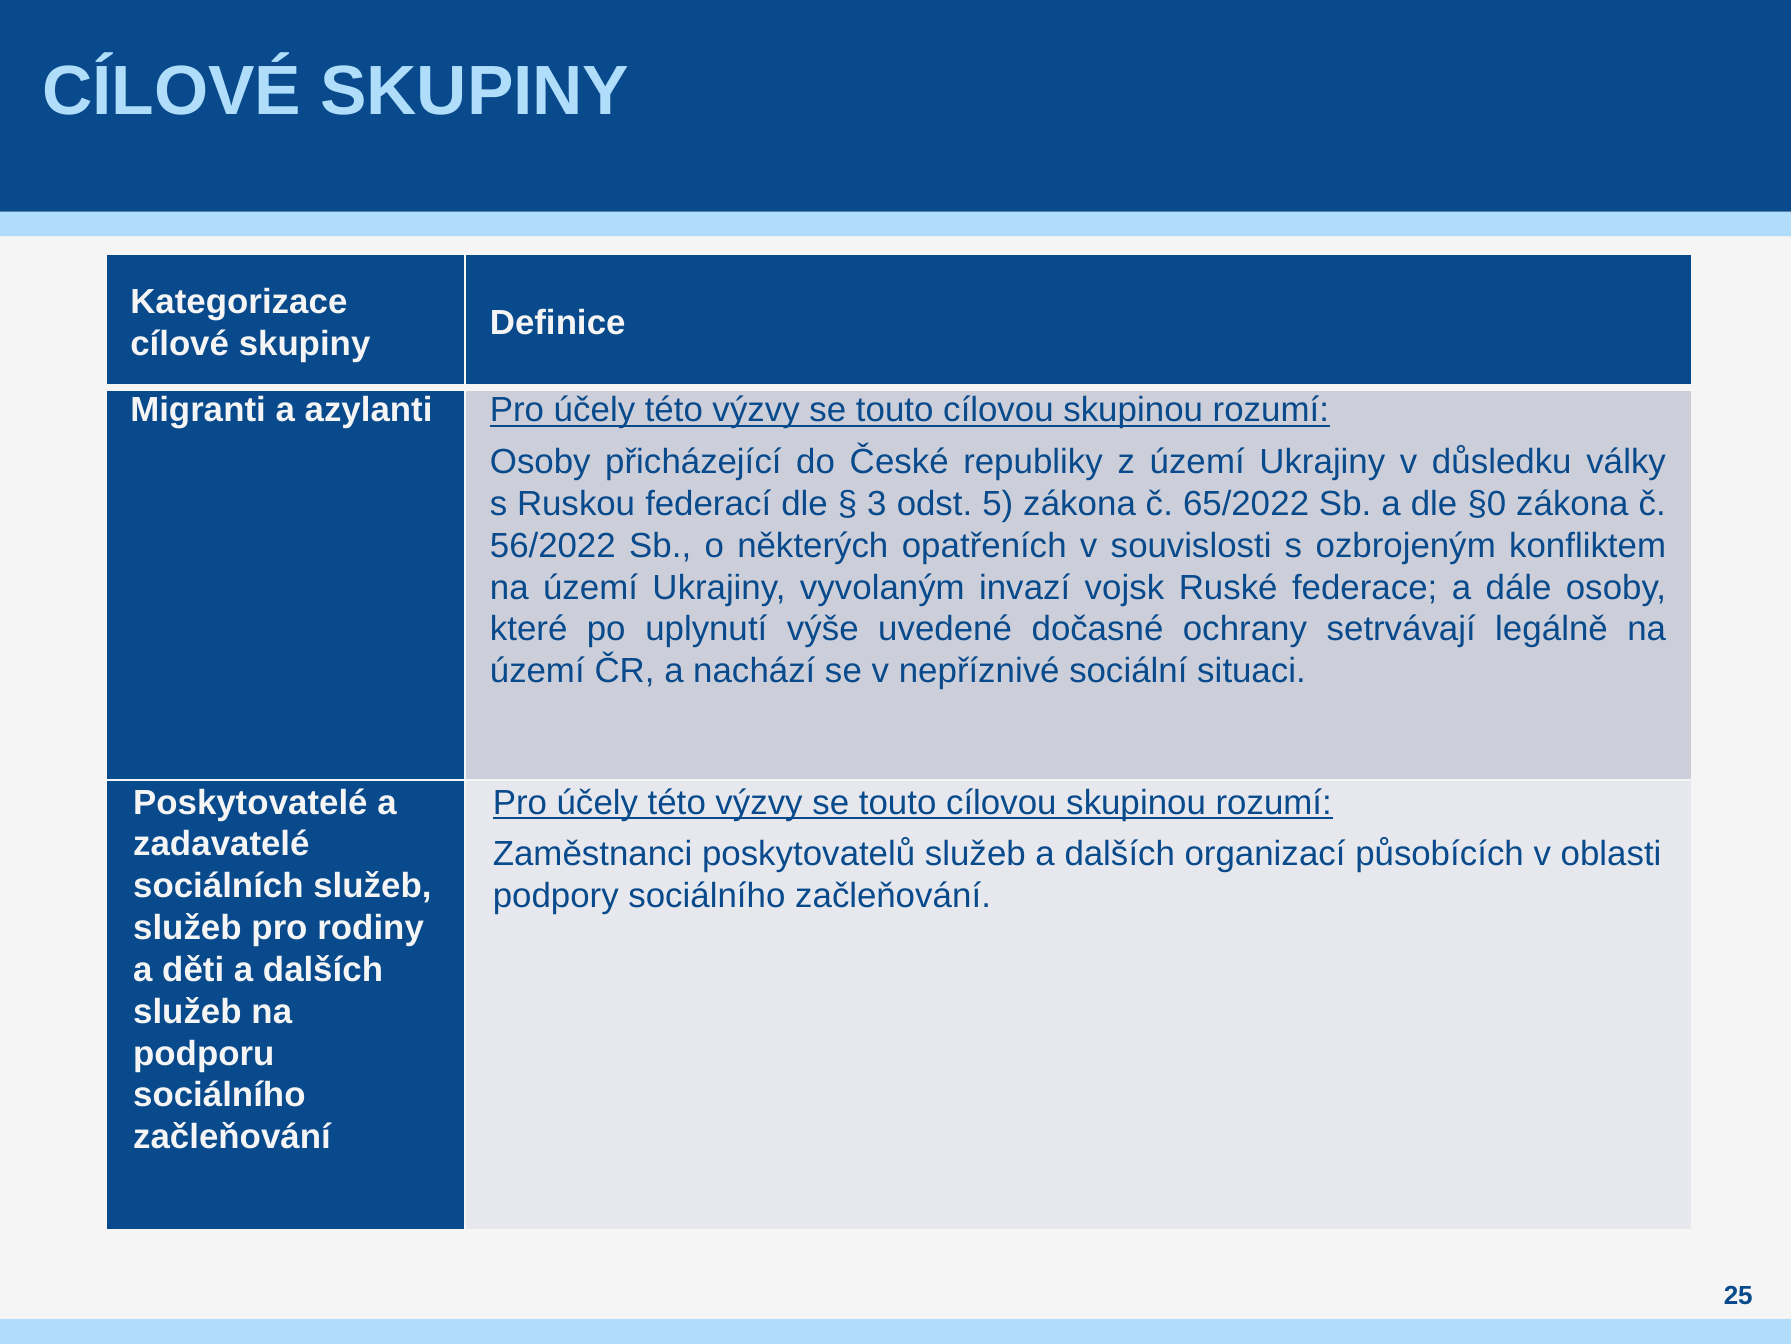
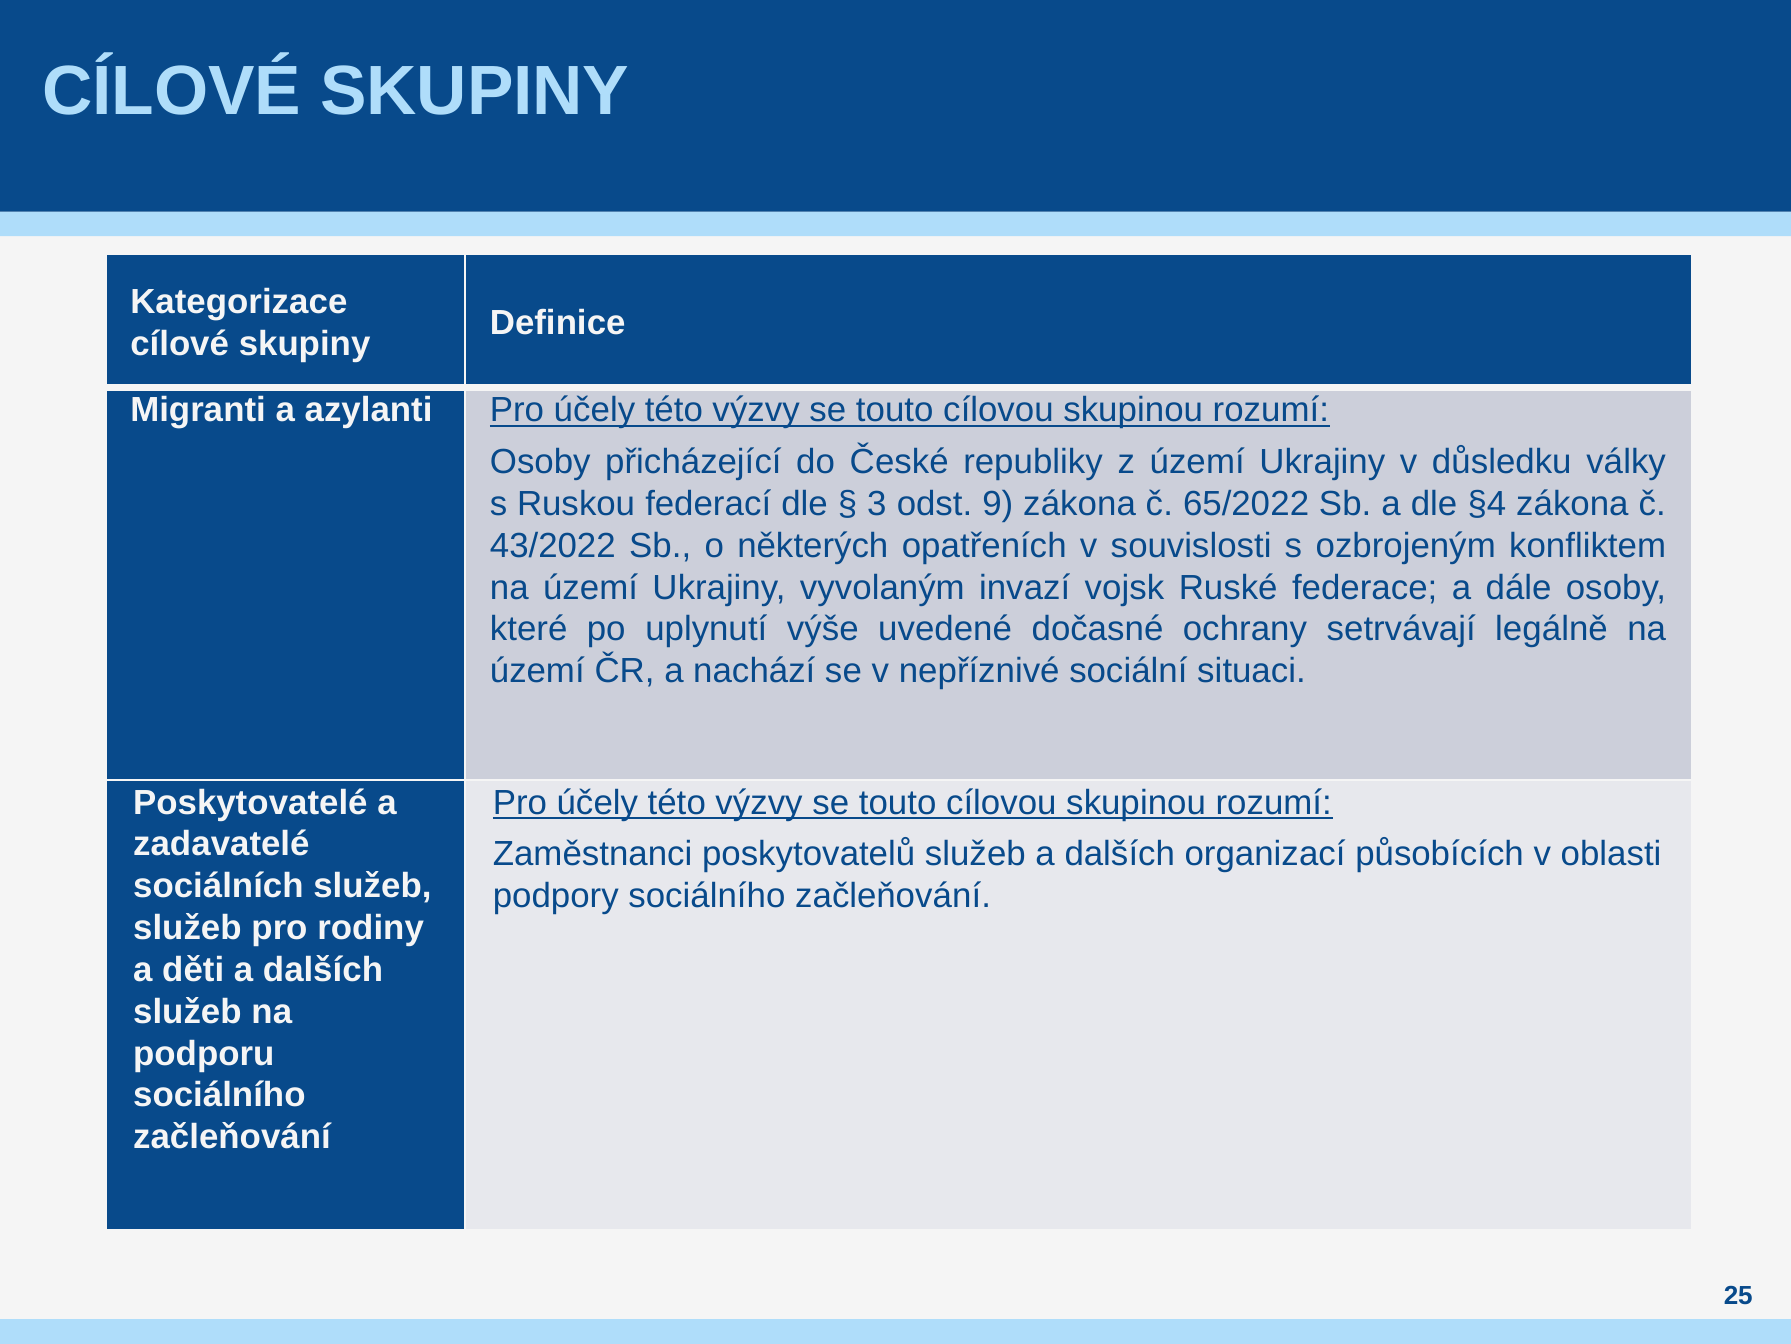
5: 5 -> 9 (998, 504)
§0: §0 -> §4 (1487, 504)
56/2022: 56/2022 -> 43/2022 (553, 545)
